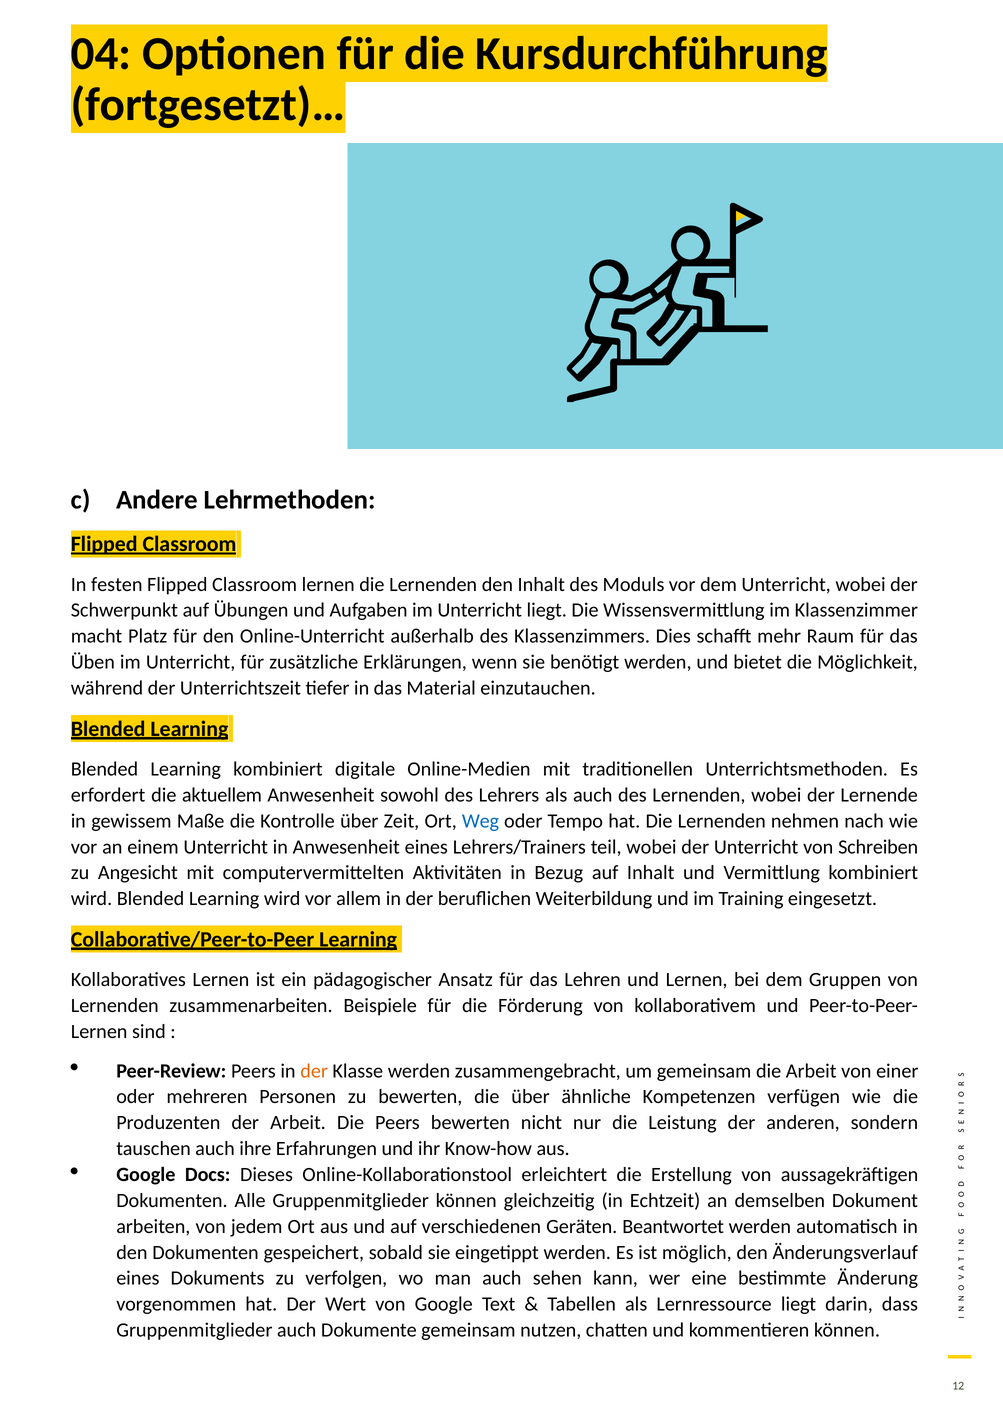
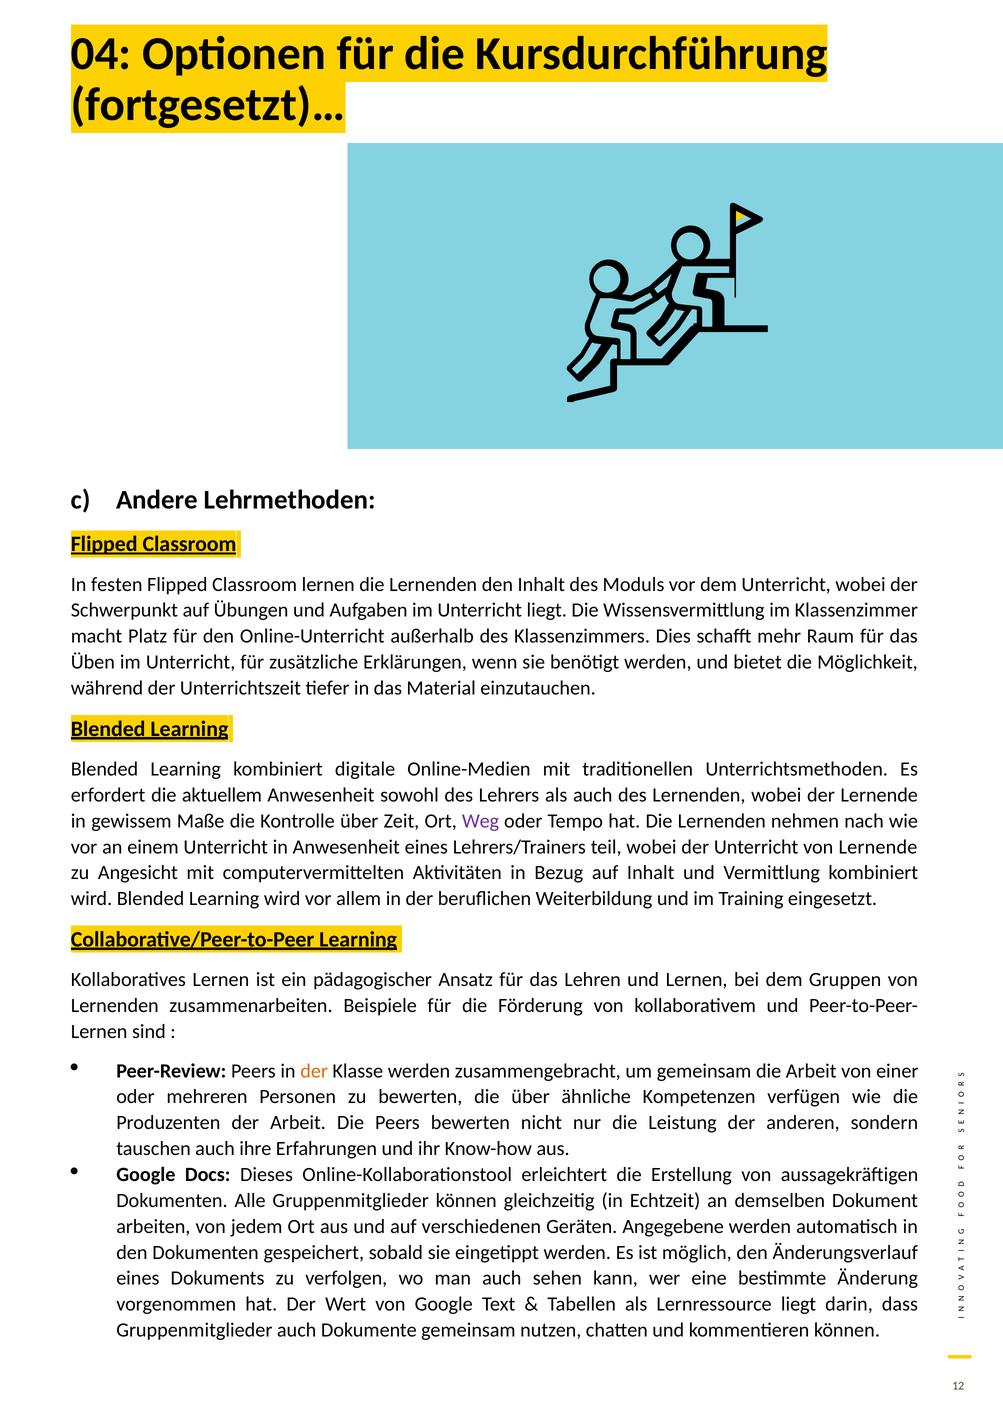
Weg colour: blue -> purple (480, 821)
von Schreiben: Schreiben -> Lernende (878, 847)
Beantwortet: Beantwortet -> Angegebene (673, 1227)
